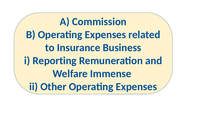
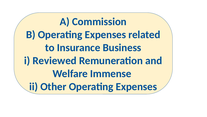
Reporting: Reporting -> Reviewed (55, 60)
